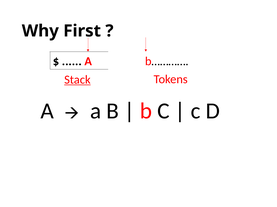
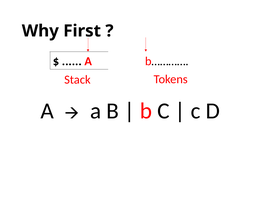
Stack underline: present -> none (77, 80)
